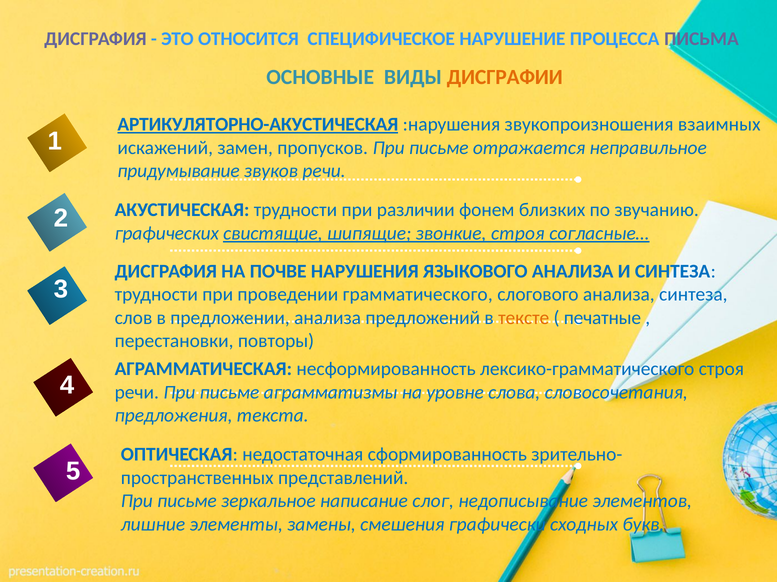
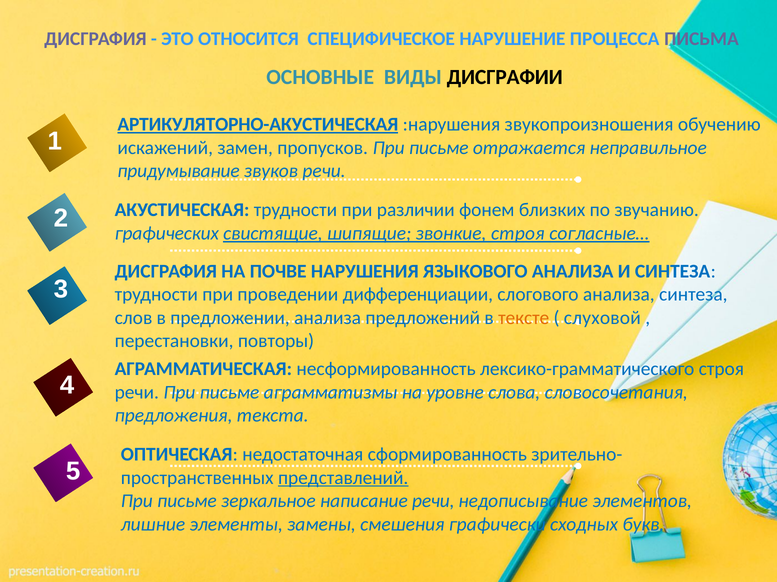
ДИСГРАФИИ colour: orange -> black (505, 77)
взаимных: взаимных -> обучению (719, 125)
грамматического: грамматического -> дифференциации (418, 295)
печатные: печатные -> слуховой (602, 318)
представлений underline: none -> present (343, 478)
написание слог: слог -> речи (433, 502)
